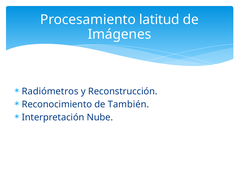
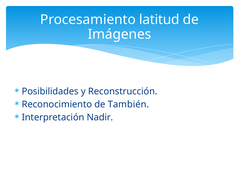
Radiómetros: Radiómetros -> Posibilidades (50, 92)
Nube: Nube -> Nadir (100, 118)
